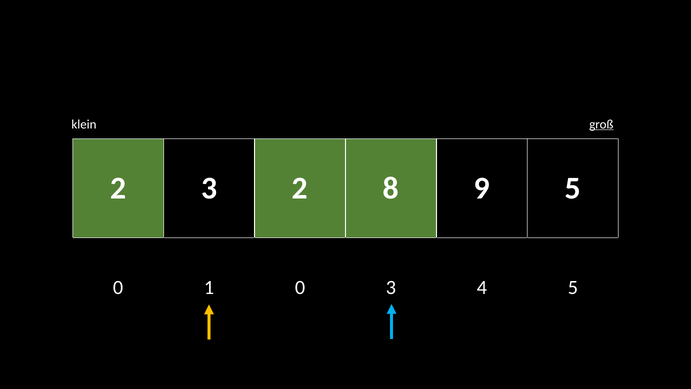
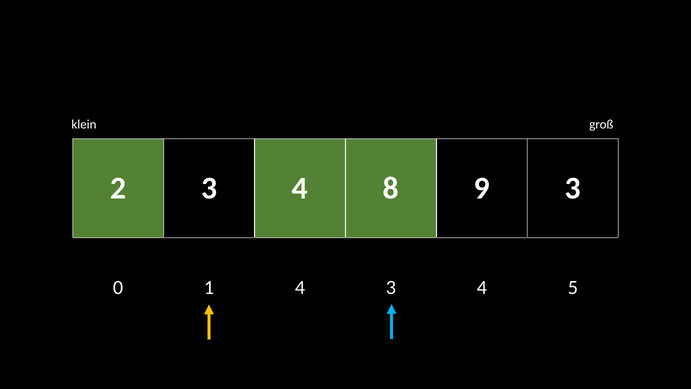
groß underline: present -> none (601, 124)
2 3 2: 2 -> 4 (300, 188)
9 5: 5 -> 3 (573, 188)
1 0: 0 -> 4 (300, 287)
